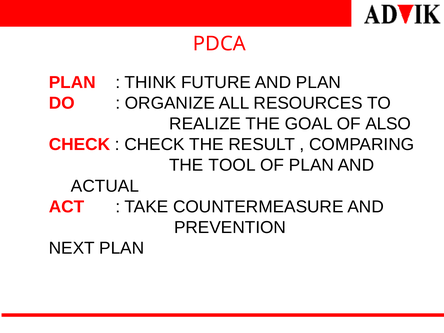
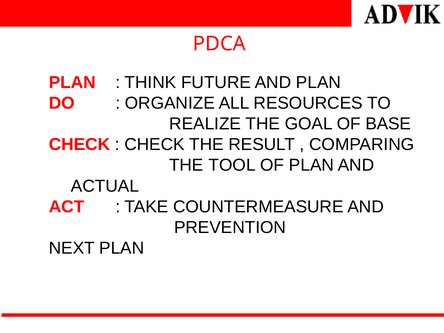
ALSO: ALSO -> BASE (388, 124)
